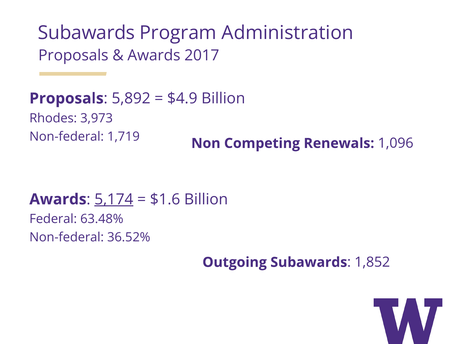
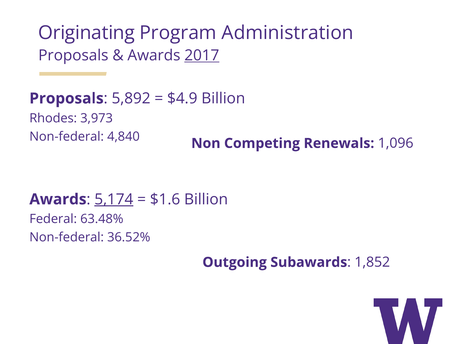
Subawards: Subawards -> Originating (86, 33)
2017 underline: none -> present (202, 56)
1,719: 1,719 -> 4,840 (123, 137)
